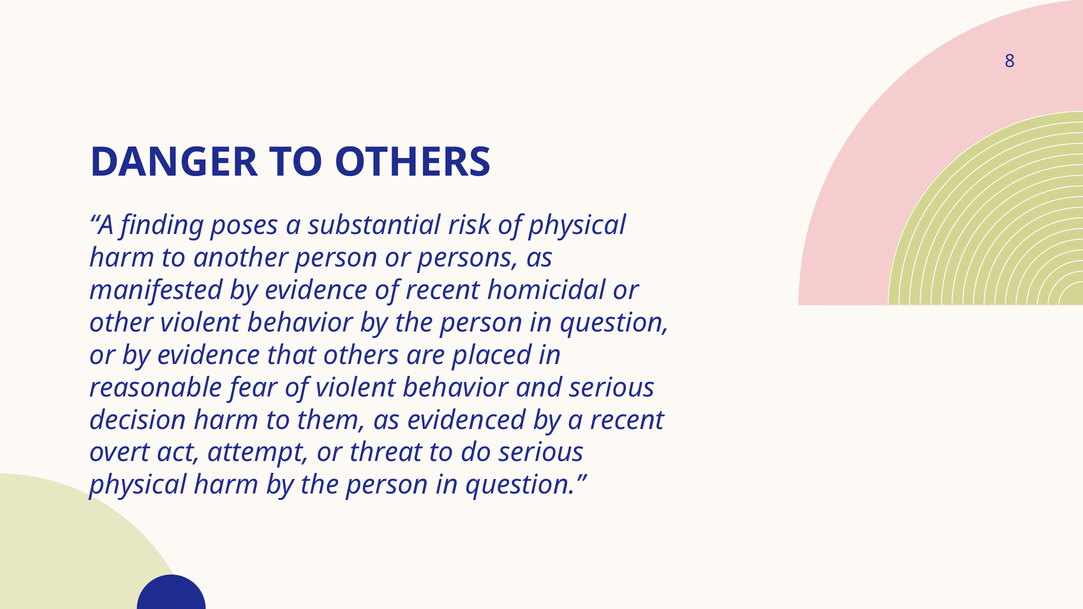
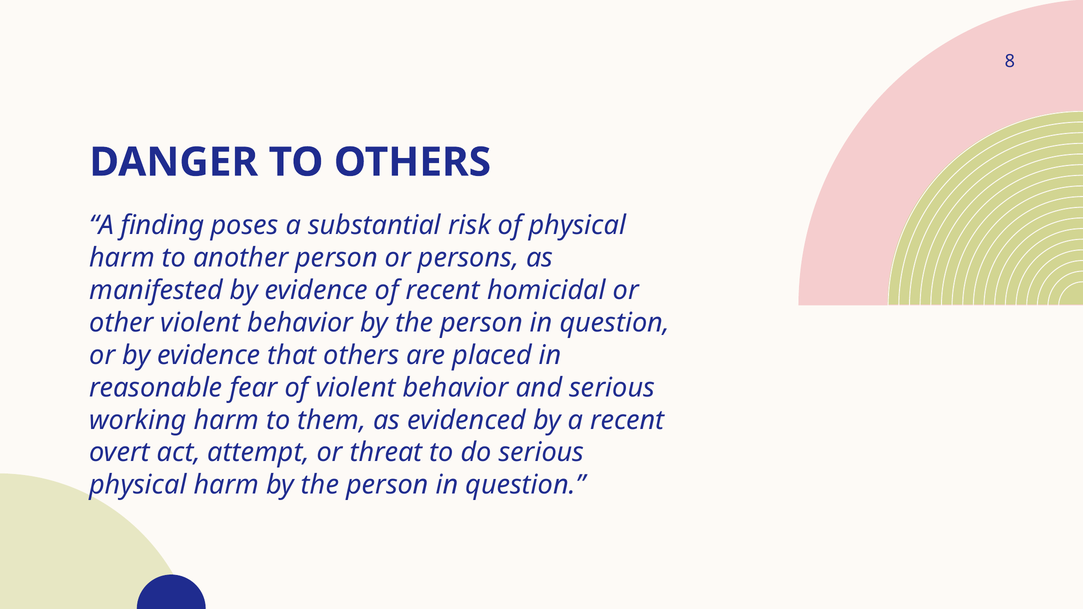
decision: decision -> working (138, 420)
